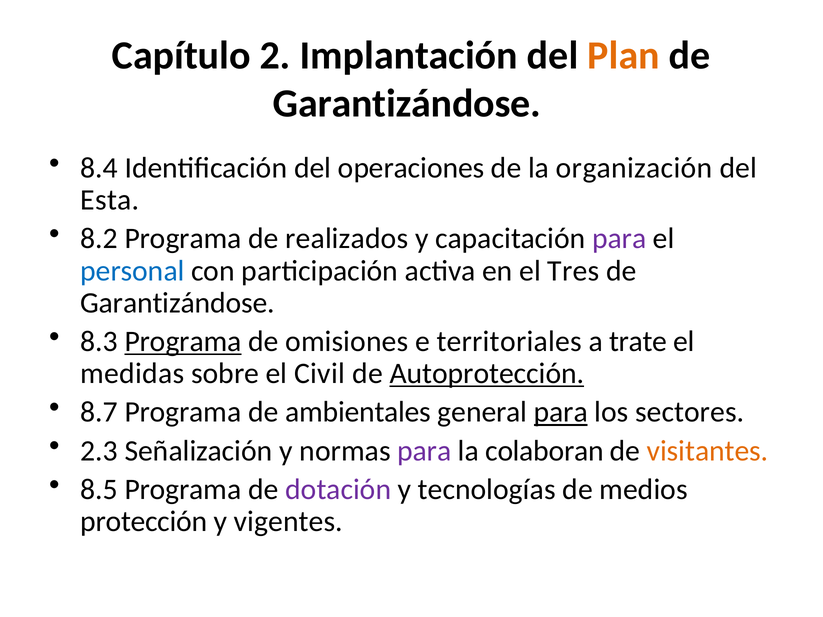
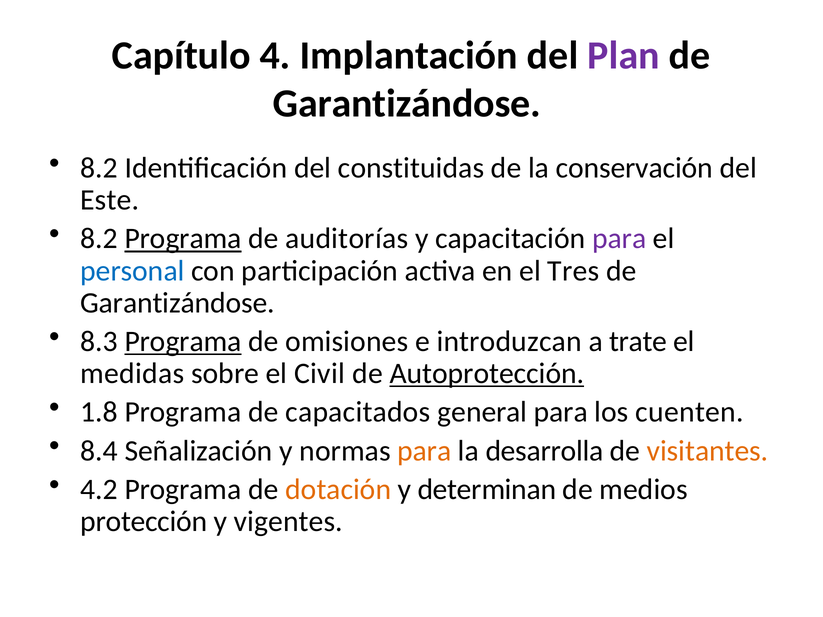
2: 2 -> 4 (275, 56)
Plan colour: orange -> purple (624, 56)
8.4: 8.4 -> 8.2 (99, 168)
operaciones: operaciones -> constituidas (411, 168)
organización: organización -> conservación (634, 168)
Esta: Esta -> Este (110, 200)
Programa underline: none -> present (183, 239)
realizados: realizados -> auditorías (347, 239)
territoriales: territoriales -> introduzcan (509, 342)
8.7: 8.7 -> 1.8 (99, 412)
ambientales: ambientales -> capacitados (358, 412)
para underline: present -> none (561, 412)
sectores: sectores -> cuenten (690, 412)
2.3: 2.3 -> 8.4 (99, 451)
para colour: purple -> orange (424, 451)
colaboran: colaboran -> desarrolla (545, 451)
8.5: 8.5 -> 4.2 (99, 490)
dotación colour: purple -> orange (338, 490)
tecnologías: tecnologías -> determinan (487, 490)
